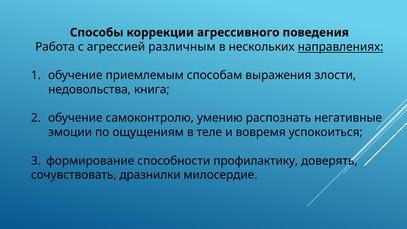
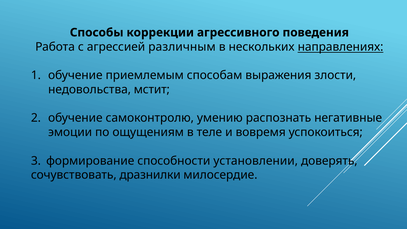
книга: книга -> мстит (152, 90)
профилактику: профилактику -> установлении (256, 161)
